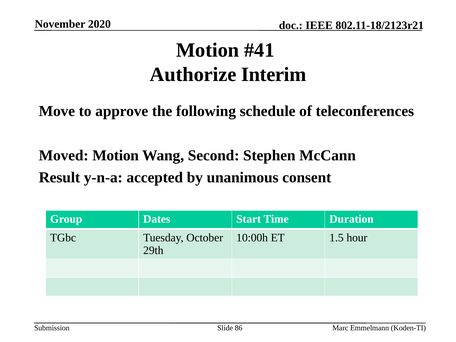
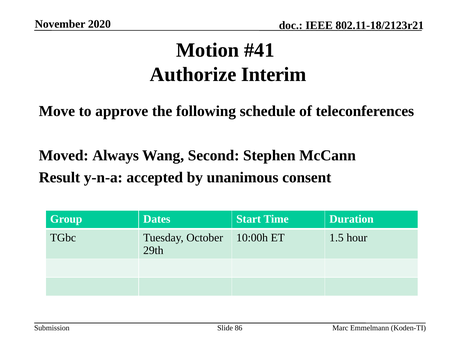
Moved Motion: Motion -> Always (116, 155)
